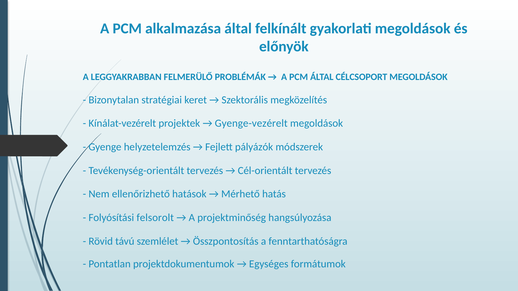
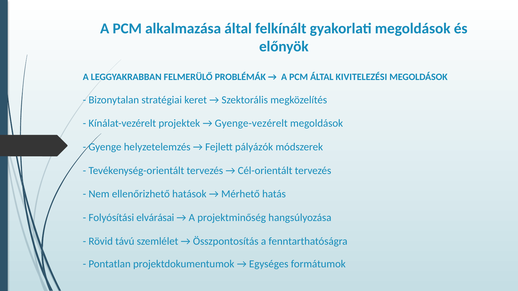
CÉLCSOPORT: CÉLCSOPORT -> KIVITELEZÉSI (361, 77)
felsorolt: felsorolt -> elvárásai (155, 218)
